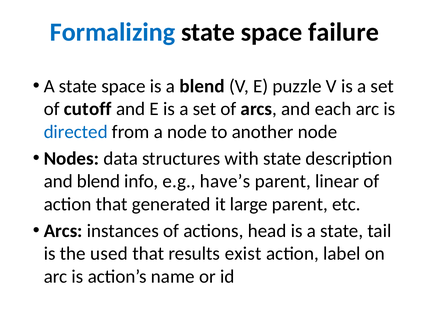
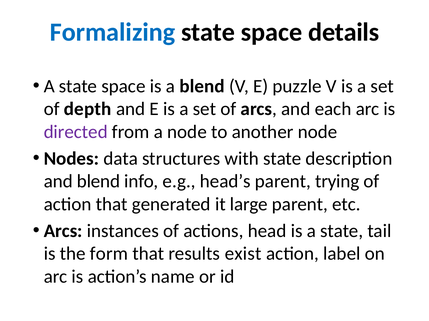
failure: failure -> details (344, 32)
cutoff: cutoff -> depth (88, 109)
directed colour: blue -> purple (76, 132)
have’s: have’s -> head’s (225, 182)
linear: linear -> trying (337, 182)
used: used -> form (109, 254)
